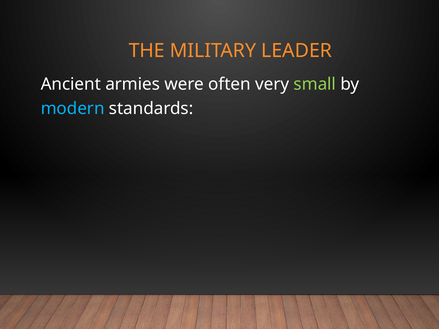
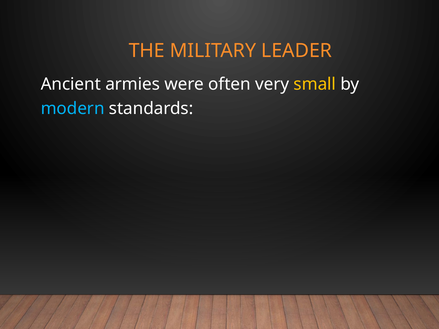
small colour: light green -> yellow (315, 84)
